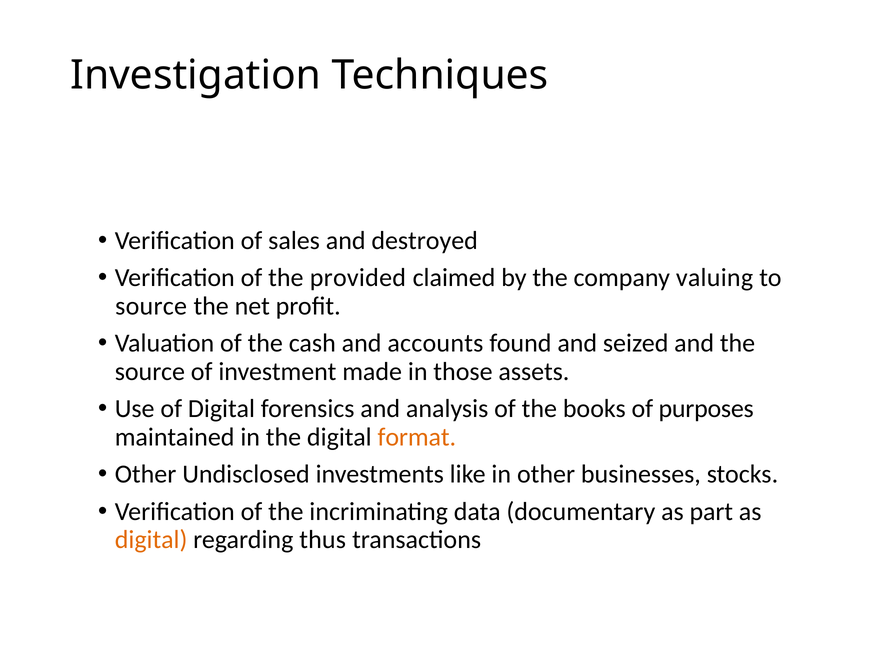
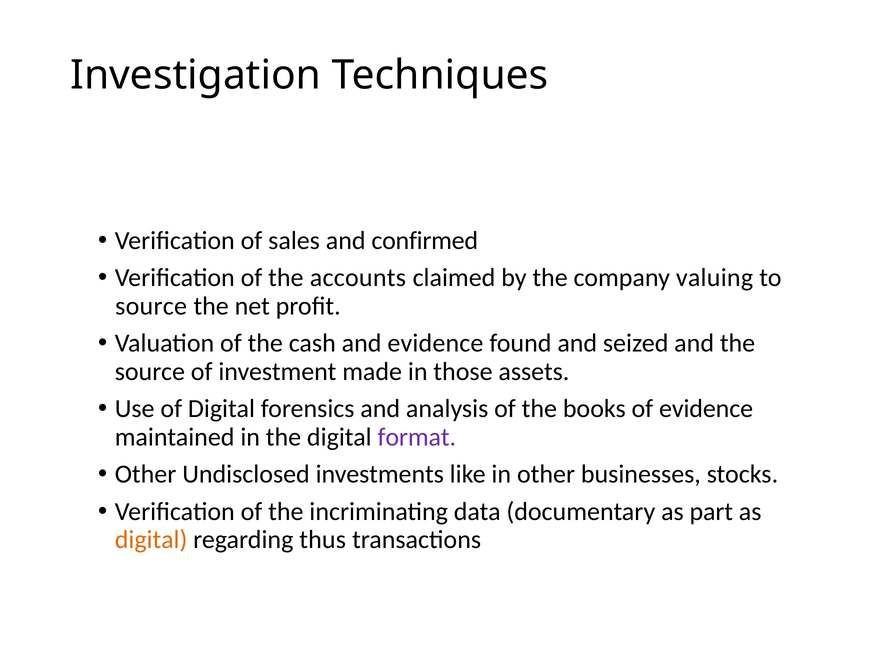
destroyed: destroyed -> confirmed (425, 240)
provided: provided -> accounts (358, 278)
and accounts: accounts -> evidence (435, 343)
of purposes: purposes -> evidence (706, 409)
format colour: orange -> purple (417, 437)
